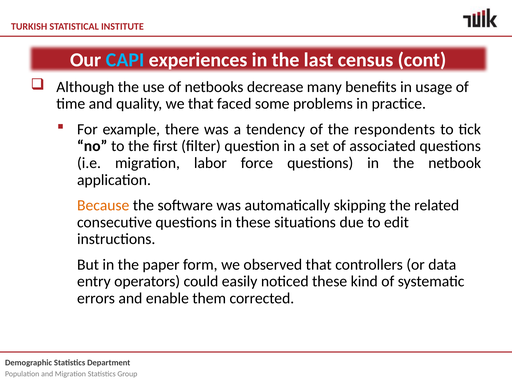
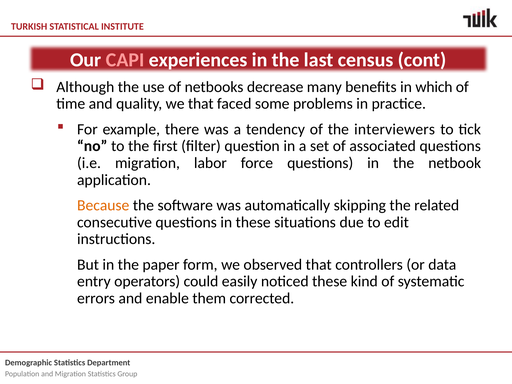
CAPI colour: light blue -> pink (125, 60)
usage: usage -> which (434, 87)
respondents: respondents -> interviewers (395, 129)
